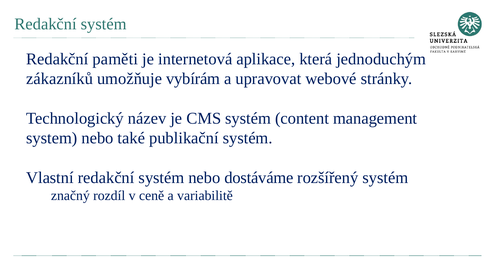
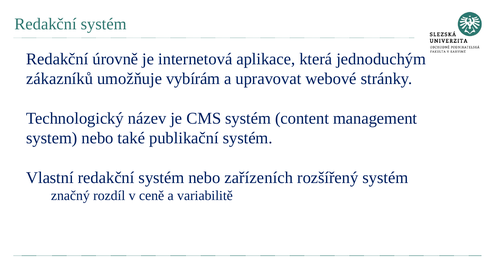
paměti: paměti -> úrovně (115, 59)
dostáváme: dostáváme -> zařízeních (259, 178)
